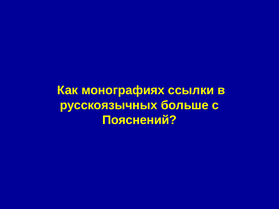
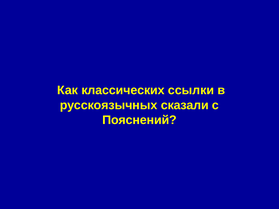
монографиях: монографиях -> классических (123, 90)
больше: больше -> сказали (185, 105)
